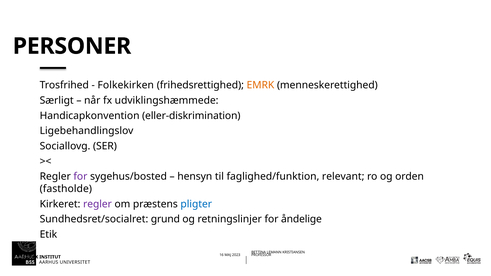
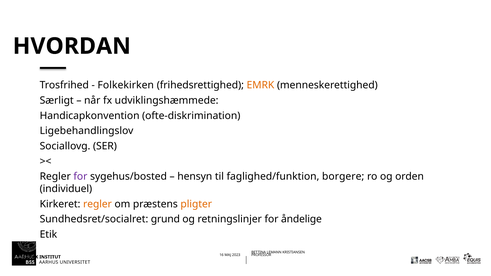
PERSONER: PERSONER -> HVORDAN (72, 46)
eller-diskrimination: eller-diskrimination -> ofte-diskrimination (191, 116)
relevant: relevant -> borgere (343, 177)
fastholde: fastholde -> individuel (66, 189)
regler colour: purple -> orange (97, 204)
pligter colour: blue -> orange (196, 204)
